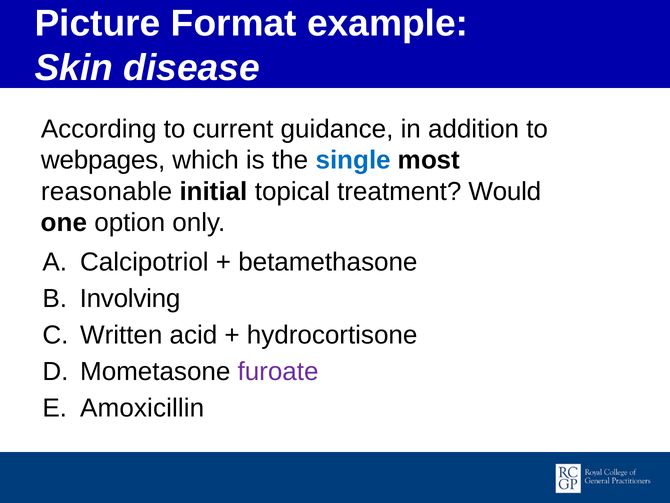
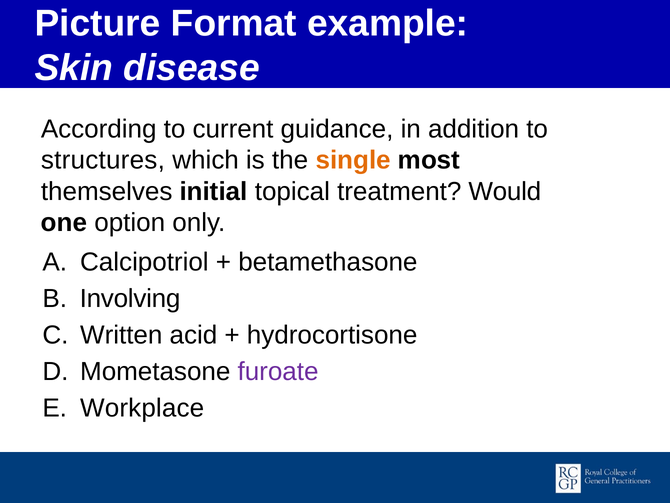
webpages: webpages -> structures (103, 160)
single colour: blue -> orange (353, 160)
reasonable: reasonable -> themselves (107, 191)
Amoxicillin: Amoxicillin -> Workplace (142, 408)
